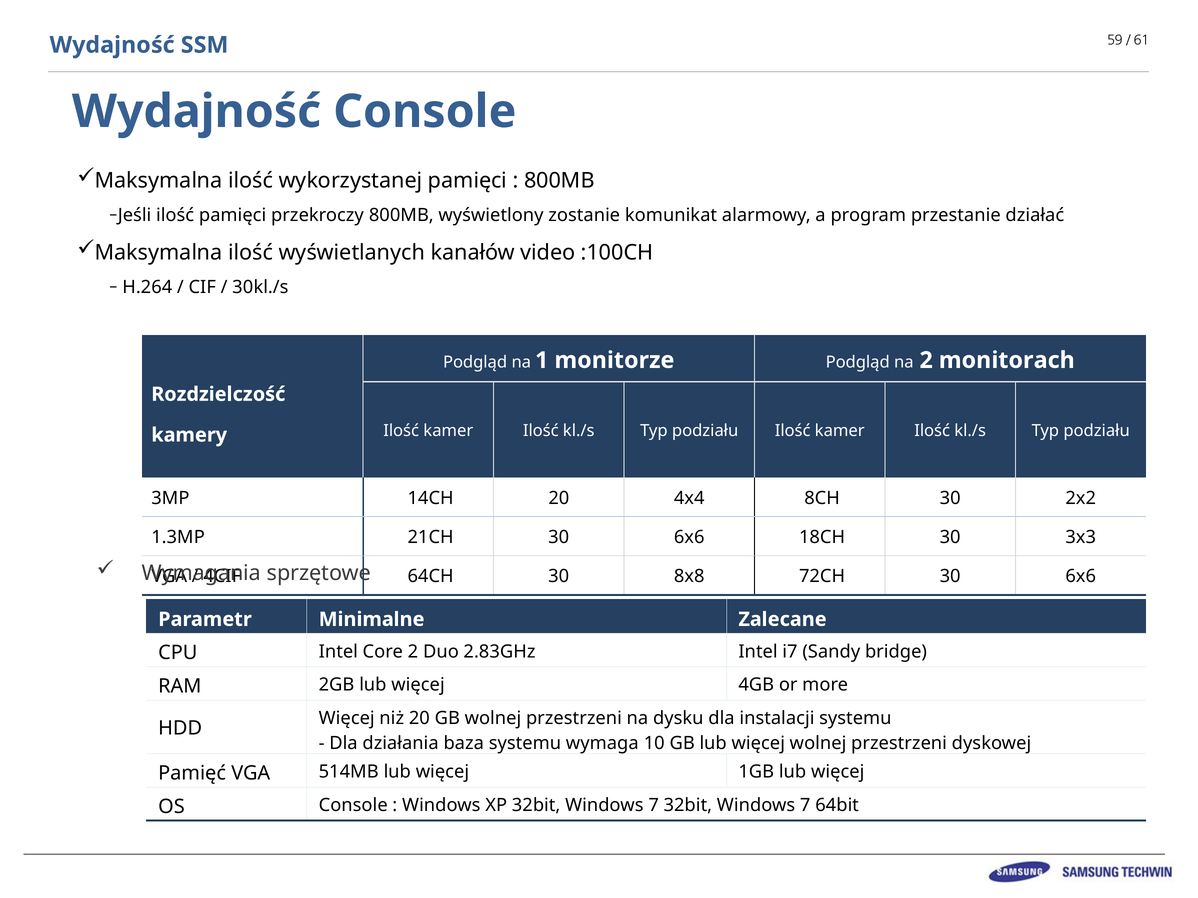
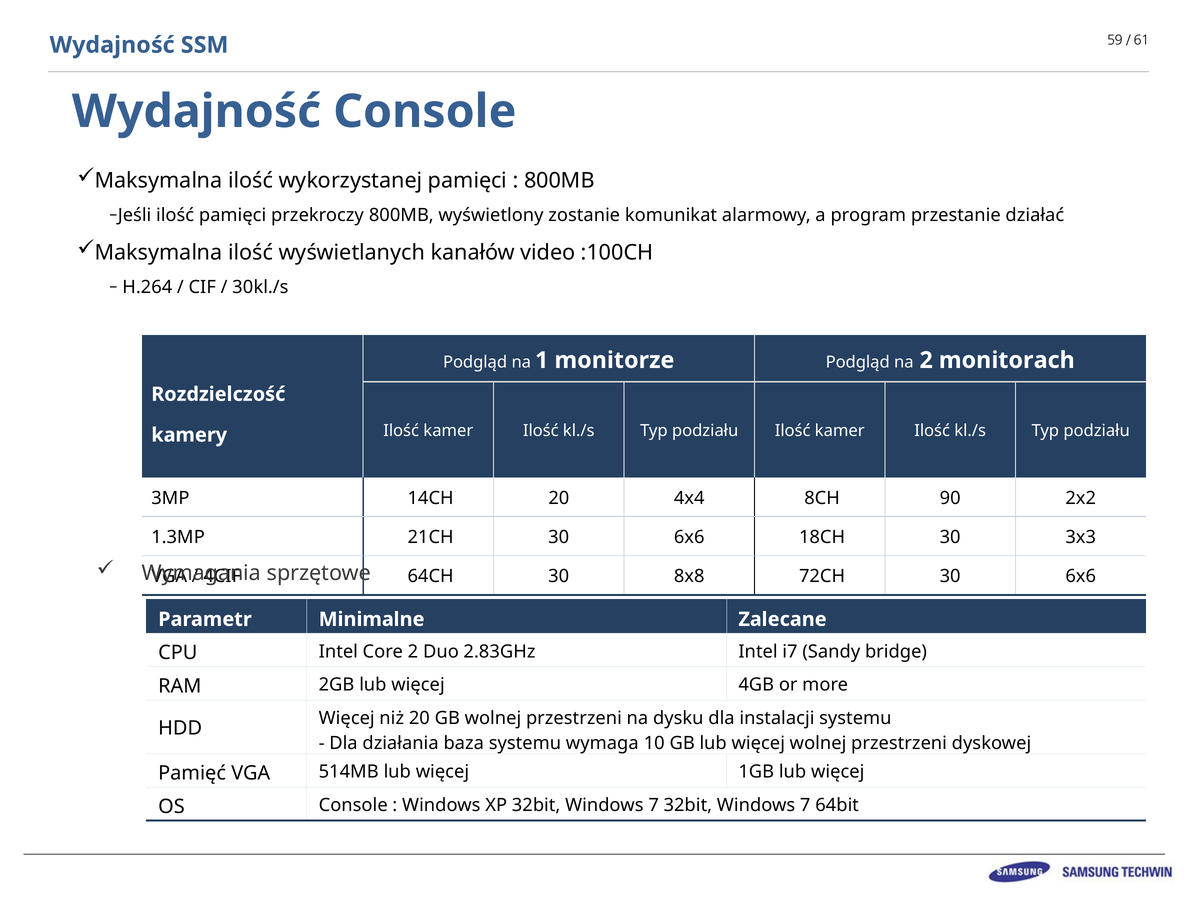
8CH 30: 30 -> 90 (950, 498)
